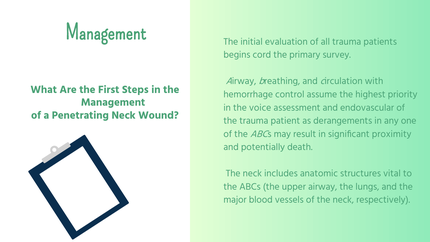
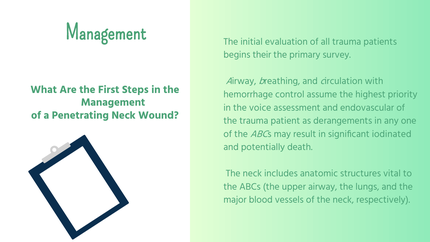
cord: cord -> their (262, 55)
proximity: proximity -> iodinated (392, 134)
